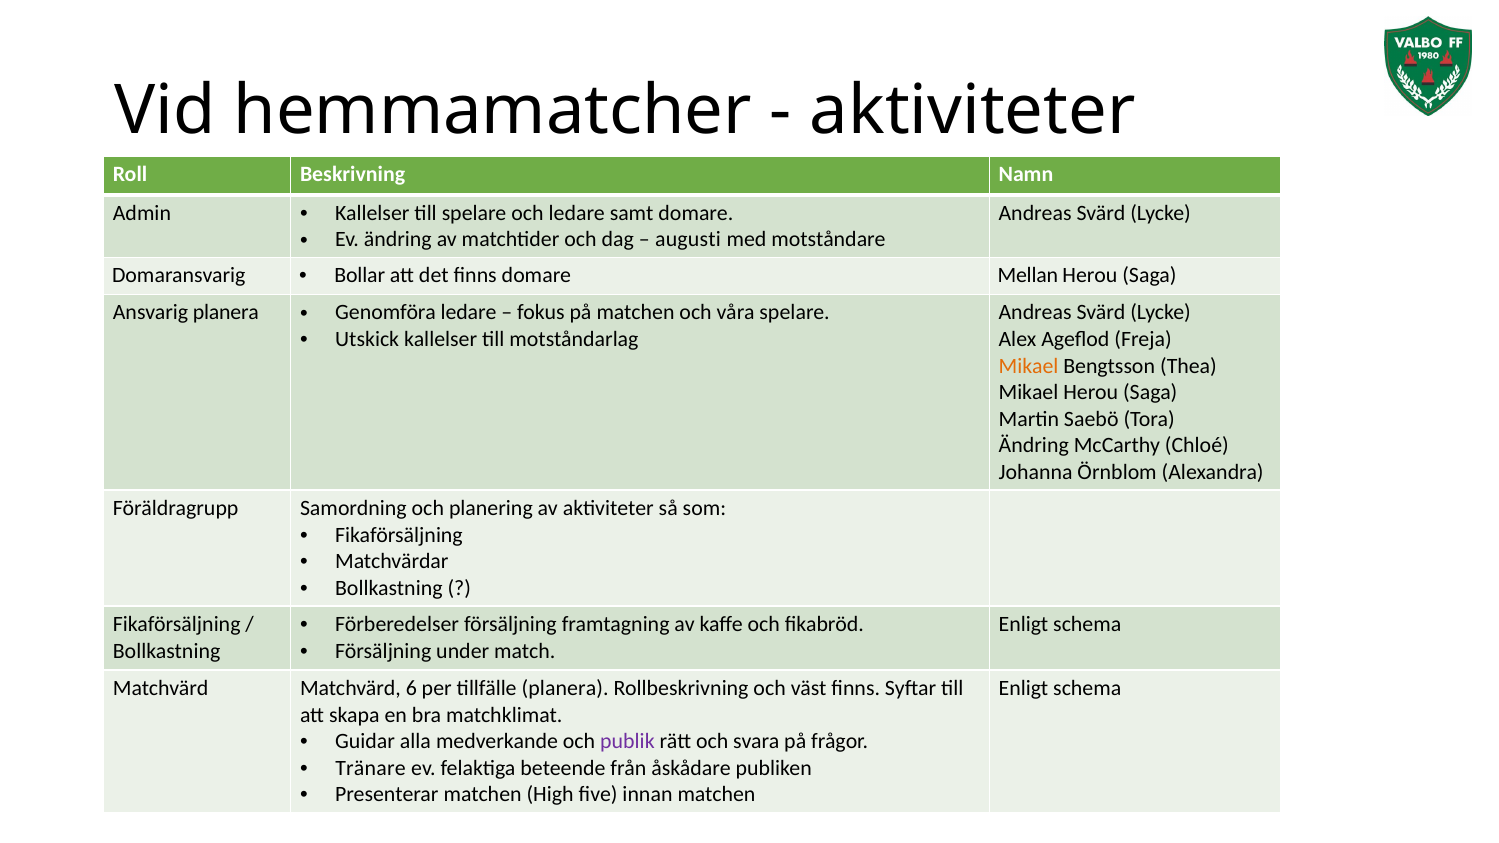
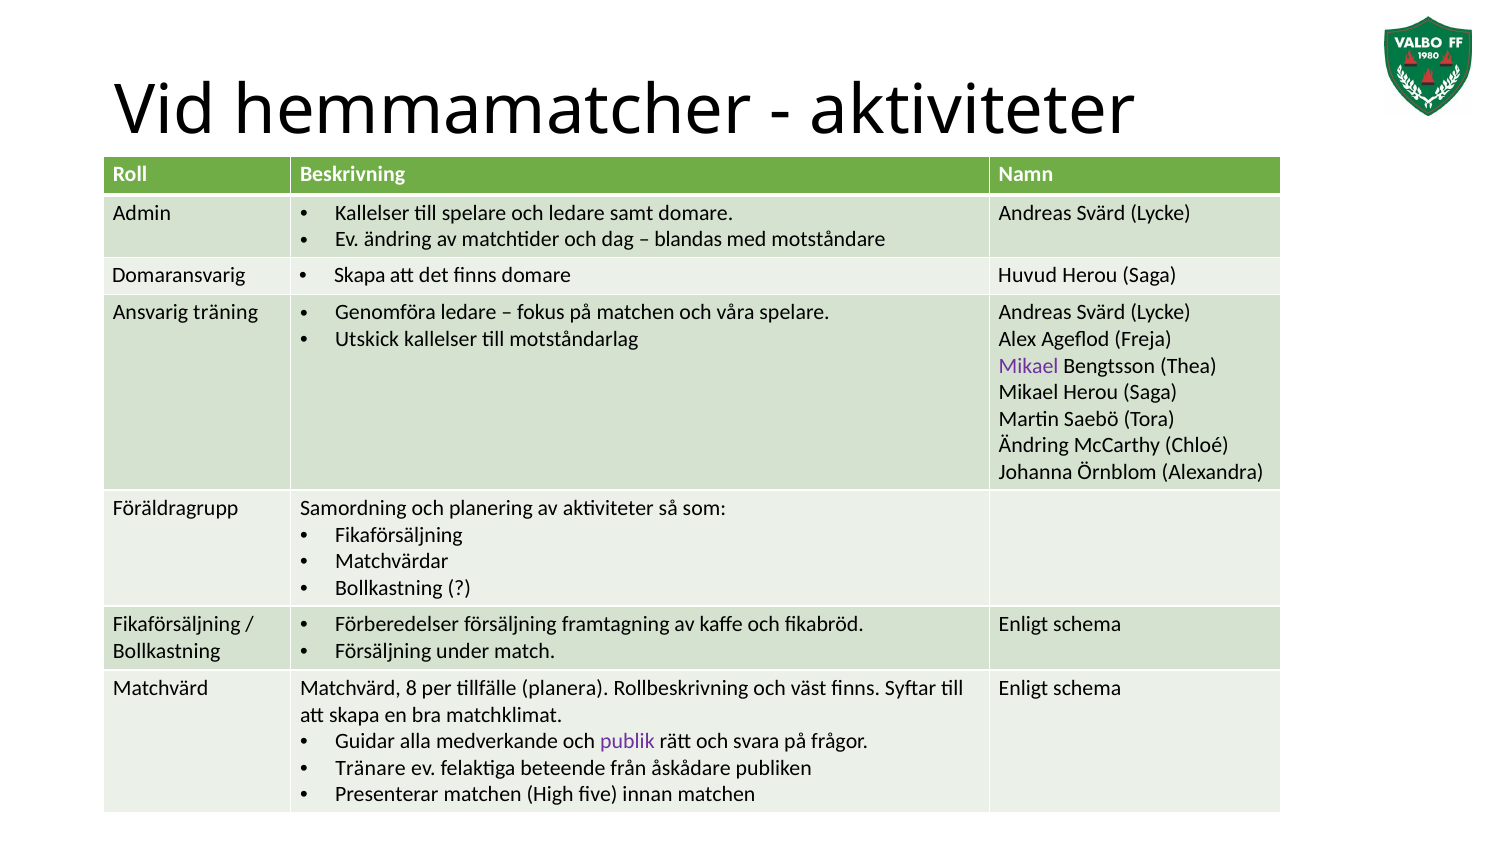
augusti: augusti -> blandas (688, 240)
Bollar: Bollar -> Skapa (360, 276)
Mellan: Mellan -> Huvud (1028, 276)
Ansvarig planera: planera -> träning (226, 313)
Mikael colour: orange -> purple (1029, 366)
6: 6 -> 8 (411, 688)
